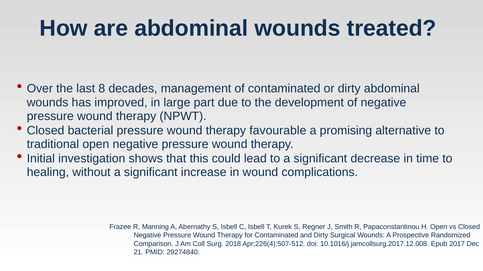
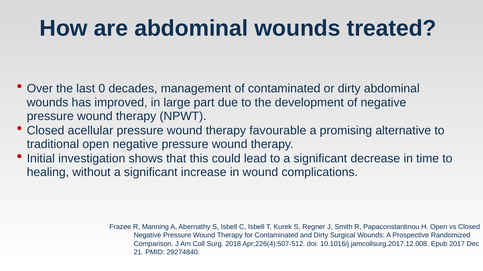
8: 8 -> 0 (102, 89)
bacterial: bacterial -> acellular (90, 131)
